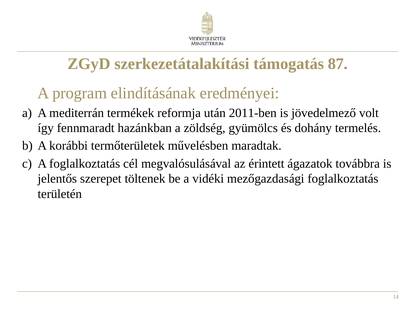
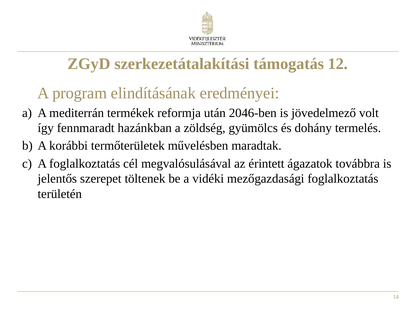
87: 87 -> 12 (338, 64)
2011-ben: 2011-ben -> 2046-ben (253, 113)
